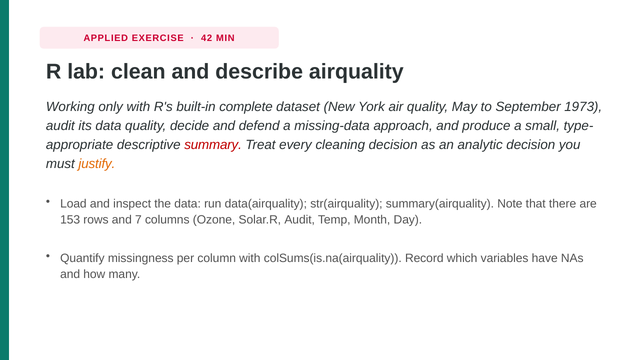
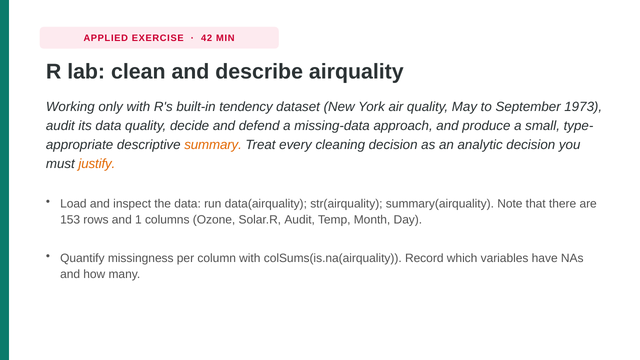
complete: complete -> tendency (246, 107)
summary colour: red -> orange (213, 145)
7: 7 -> 1 (138, 220)
